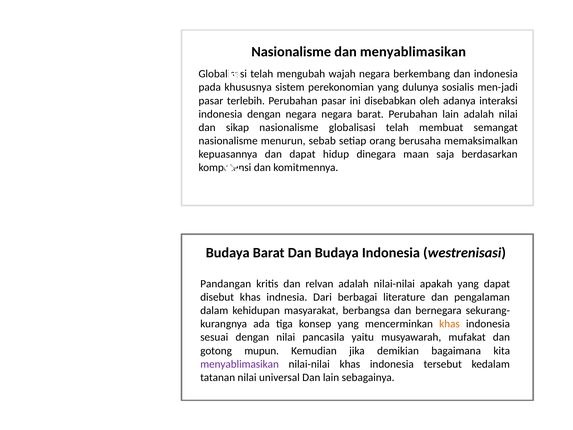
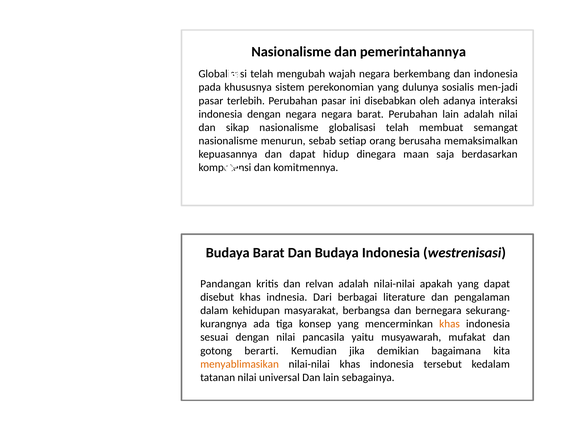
dan menyablimasikan: menyablimasikan -> pemerintahannya (413, 52)
mupun: mupun -> berarti (262, 350)
menyablimasikan colour: purple -> orange (240, 364)
